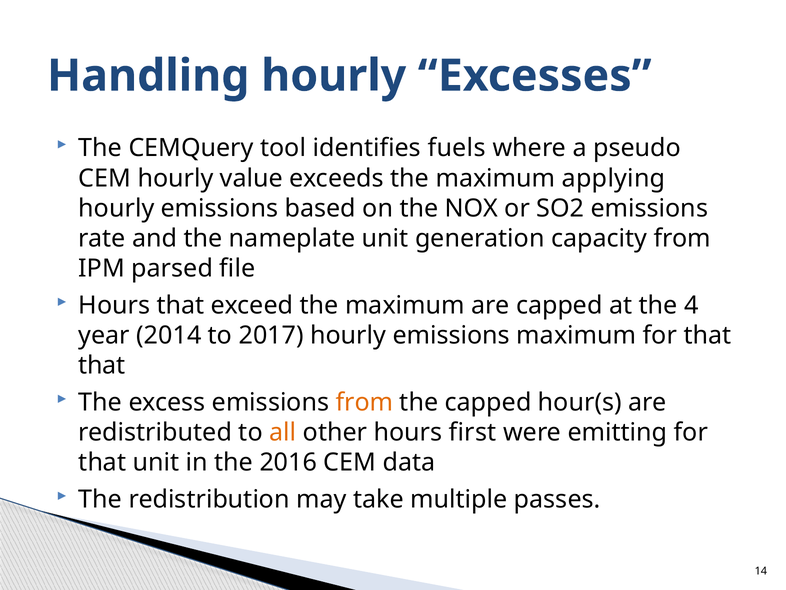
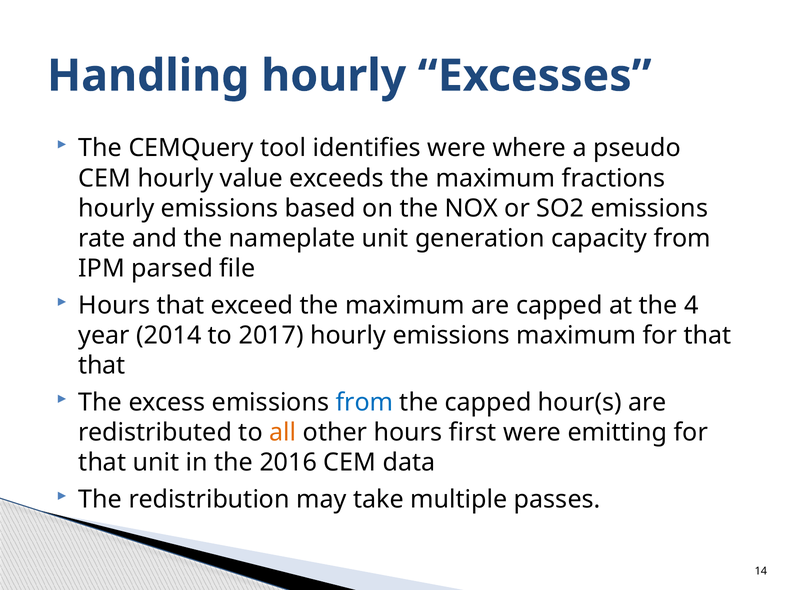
identifies fuels: fuels -> were (457, 148)
applying: applying -> fractions (614, 178)
from colour: orange -> blue (364, 402)
